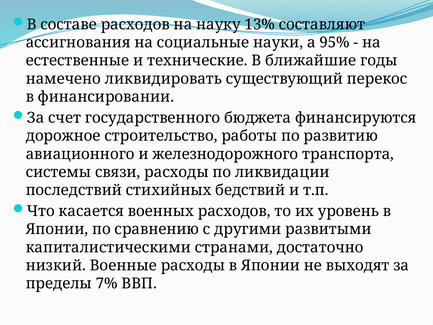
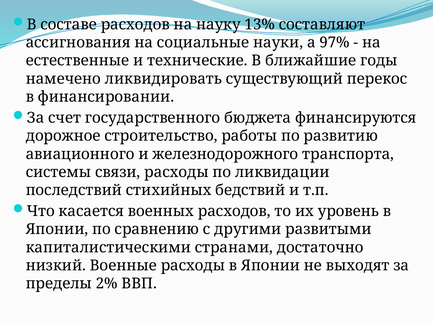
95%: 95% -> 97% (335, 43)
7%: 7% -> 2% (107, 283)
